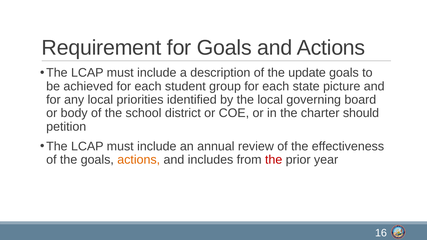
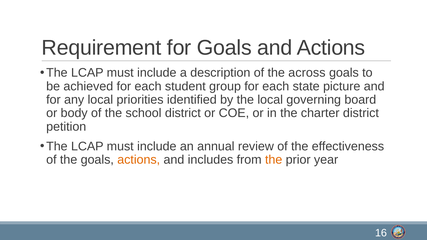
update: update -> across (307, 73)
charter should: should -> district (361, 113)
the colour: red -> orange (274, 160)
